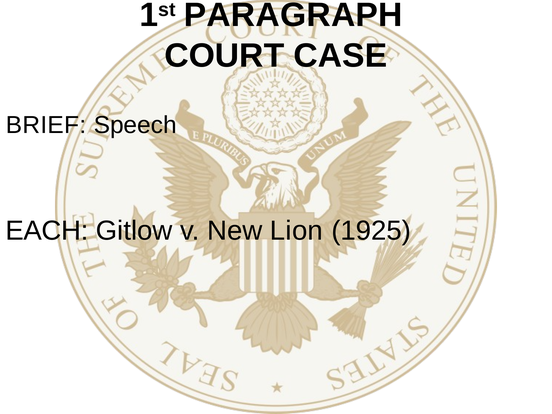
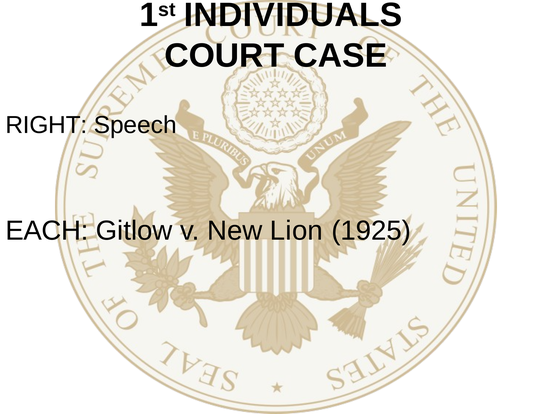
PARAGRAPH: PARAGRAPH -> INDIVIDUALS (293, 15)
BRIEF: BRIEF -> RIGHT (46, 125)
